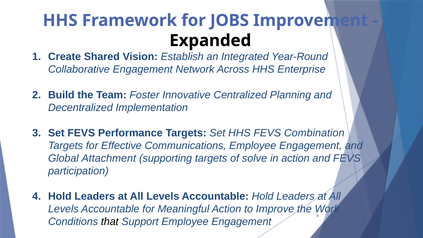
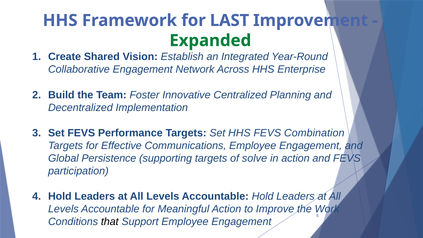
JOBS: JOBS -> LAST (230, 20)
Expanded colour: black -> green (210, 41)
Attachment: Attachment -> Persistence (109, 158)
